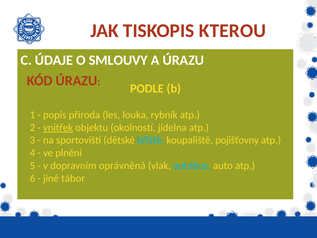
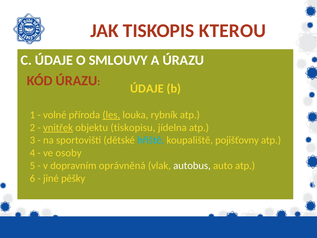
PODLE: PODLE -> ÚDAJE (147, 88)
popis: popis -> volné (55, 115)
les underline: none -> present (111, 115)
okolností: okolností -> tiskopisu (133, 127)
plnění: plnění -> osoby (69, 153)
autobus colour: light blue -> white (192, 165)
tábor: tábor -> pěšky (73, 178)
